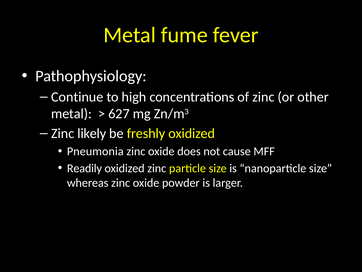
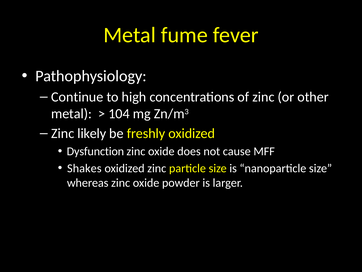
627: 627 -> 104 (119, 114)
Pneumonia: Pneumonia -> Dysfunction (95, 151)
Readily: Readily -> Shakes (84, 168)
